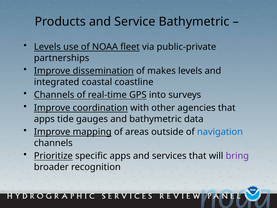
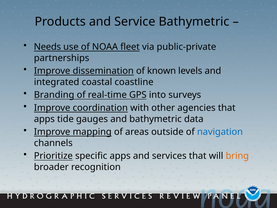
Levels: Levels -> Needs (47, 47)
makes: makes -> known (162, 71)
Channels: Channels -> Branding (54, 95)
bring colour: purple -> orange (237, 156)
